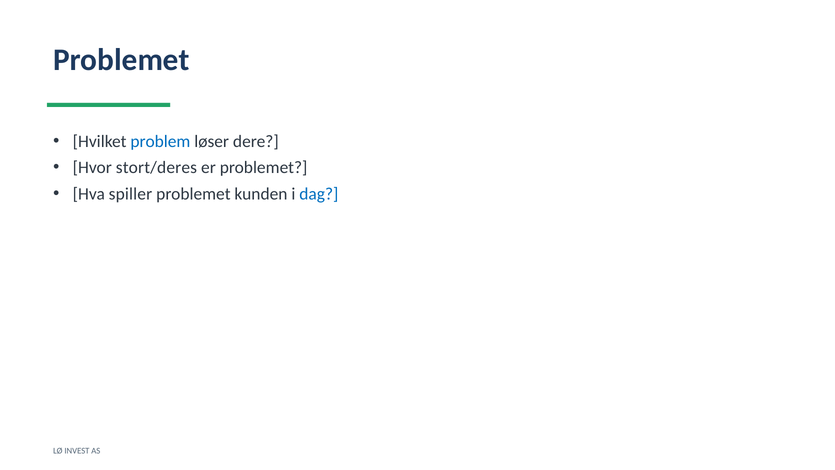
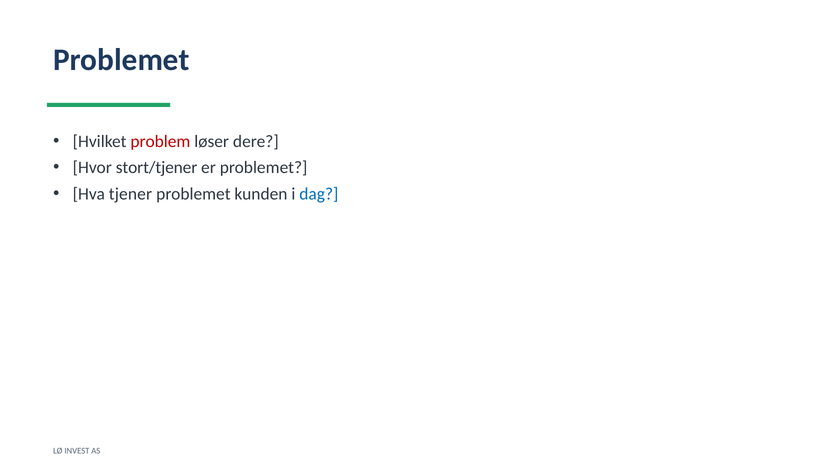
problem colour: blue -> red (160, 141)
stort/deres: stort/deres -> stort/tjener (157, 168)
spiller: spiller -> tjener (130, 194)
